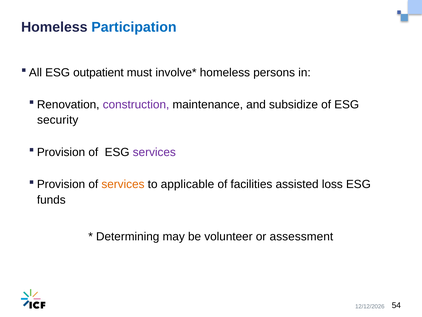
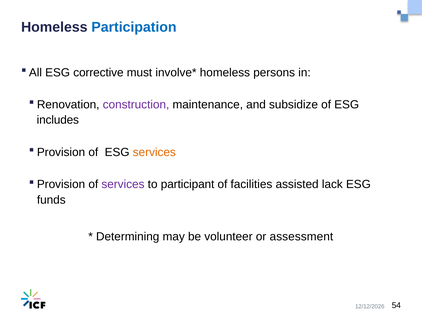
outpatient: outpatient -> corrective (98, 73)
security: security -> includes (58, 120)
services colour: purple -> orange (154, 152)
services colour: orange -> purple (123, 184)
applicable: applicable -> participant (188, 184)
loss: loss -> lack (332, 184)
